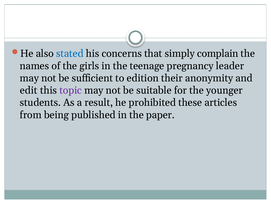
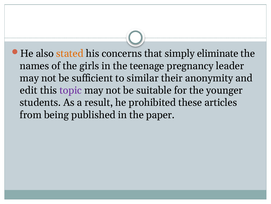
stated colour: blue -> orange (70, 53)
complain: complain -> eliminate (218, 53)
edition: edition -> similar (143, 78)
